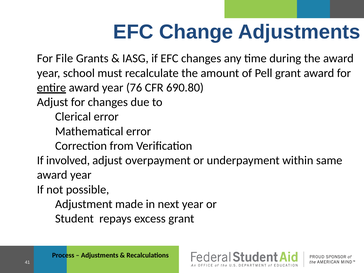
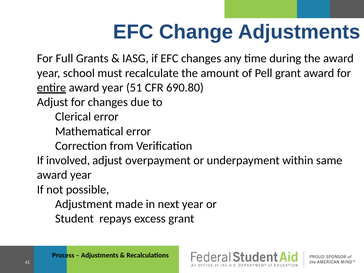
File: File -> Full (64, 58)
76: 76 -> 51 (134, 88)
